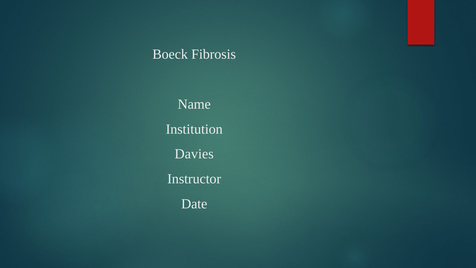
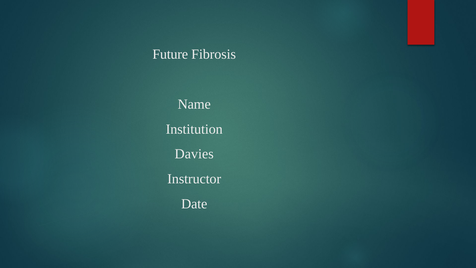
Boeck: Boeck -> Future (170, 54)
